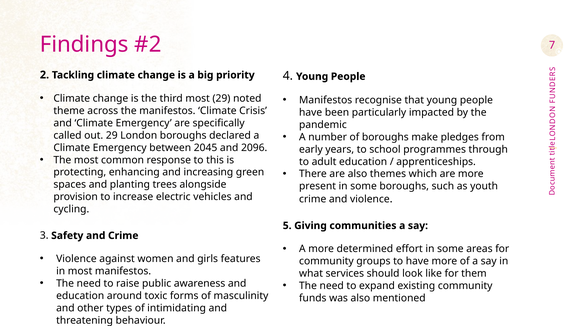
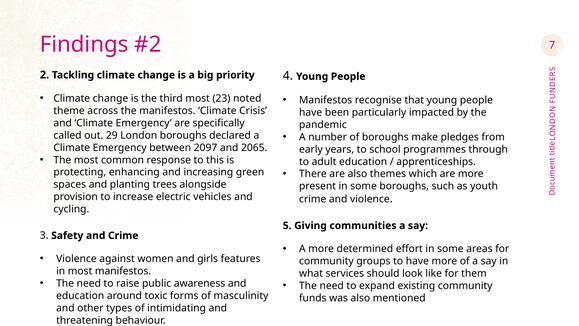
most 29: 29 -> 23 (221, 98)
2045: 2045 -> 2097 (206, 147)
2096: 2096 -> 2065 (254, 147)
